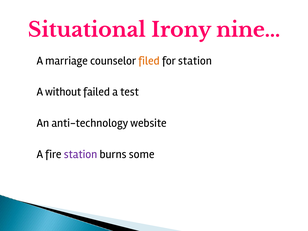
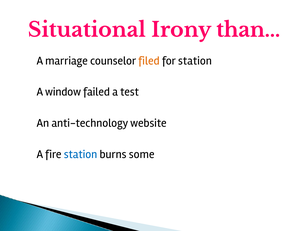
nine: nine -> than (248, 30)
without: without -> window (63, 92)
station colour: purple -> blue (81, 154)
